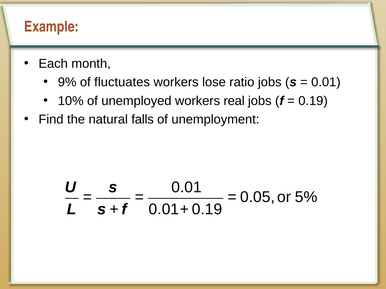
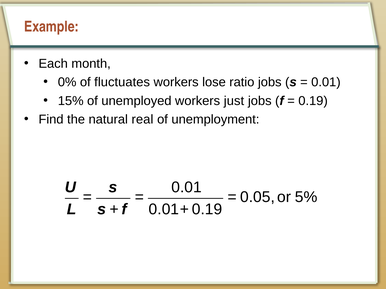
9%: 9% -> 0% (67, 82)
10%: 10% -> 15% (71, 101)
real: real -> just (234, 101)
falls: falls -> real (142, 120)
